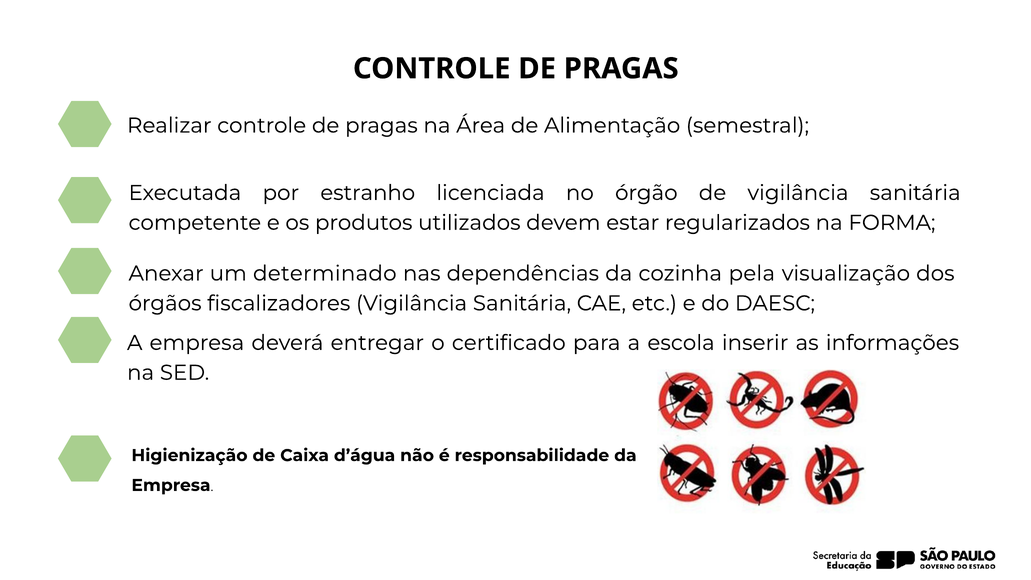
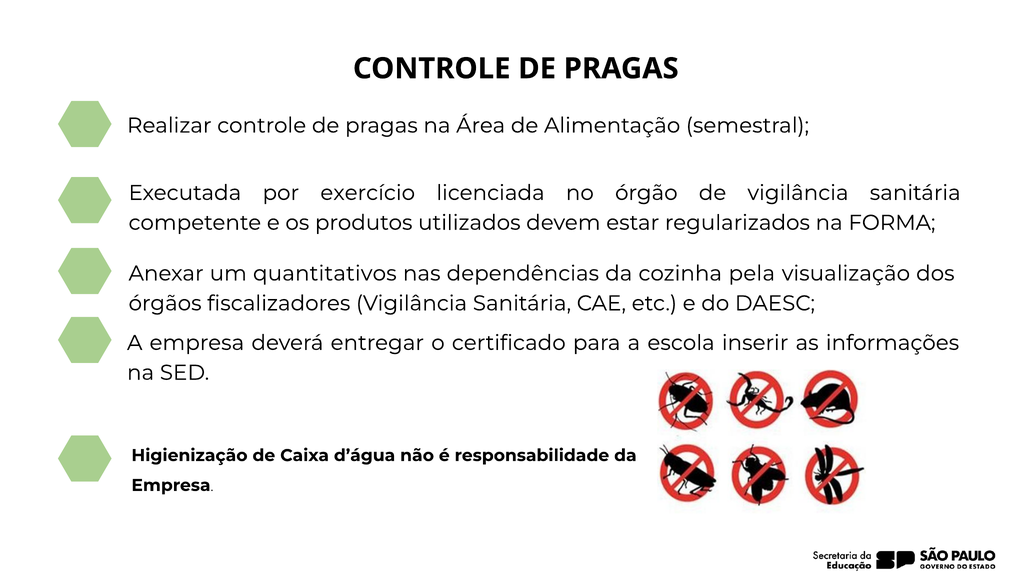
estranho: estranho -> exercício (368, 193)
determinado: determinado -> quantitativos (325, 273)
